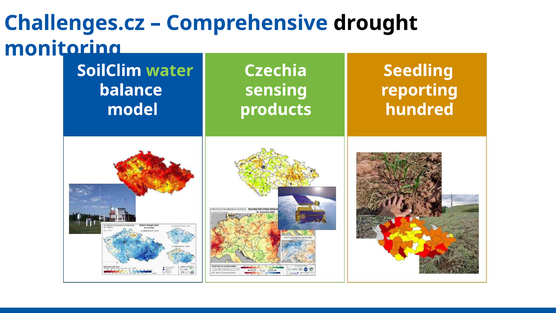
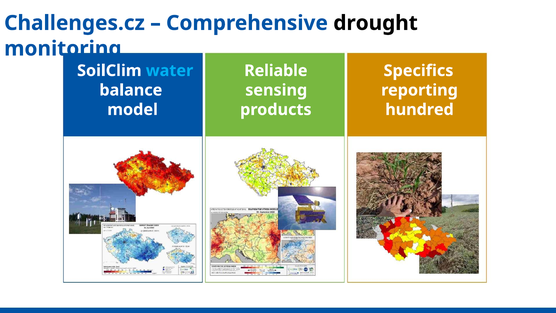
water colour: light green -> light blue (170, 71)
Czechia: Czechia -> Reliable (276, 71)
Seedling: Seedling -> Specifics (419, 71)
